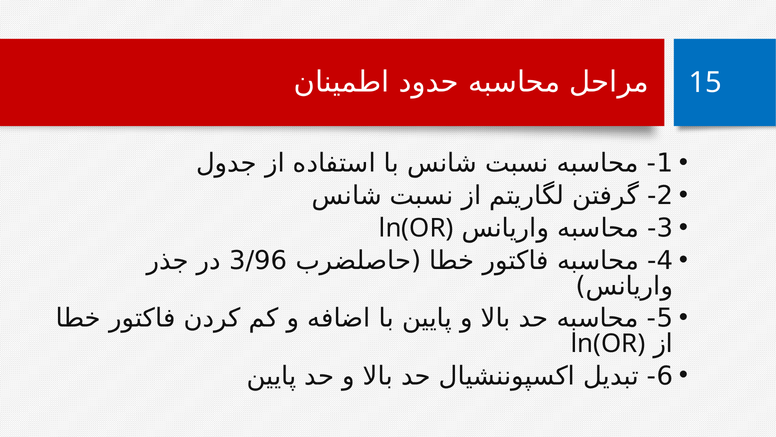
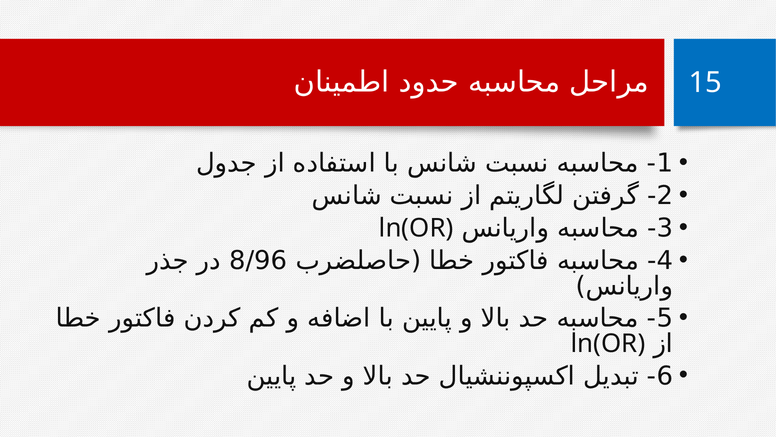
3/96: 3/96 -> 8/96 (258, 260)
